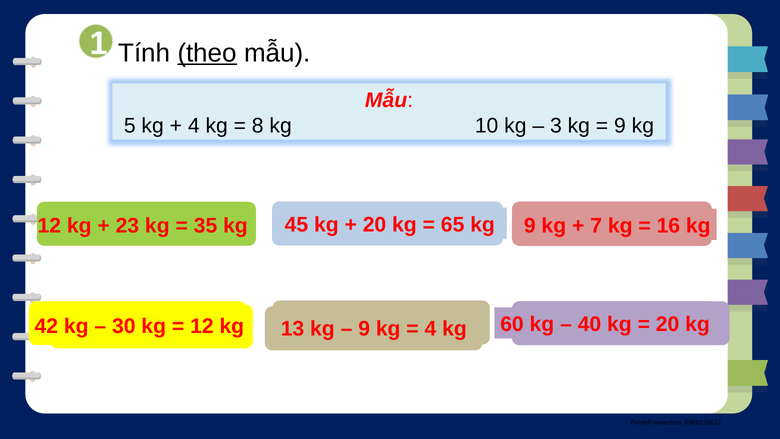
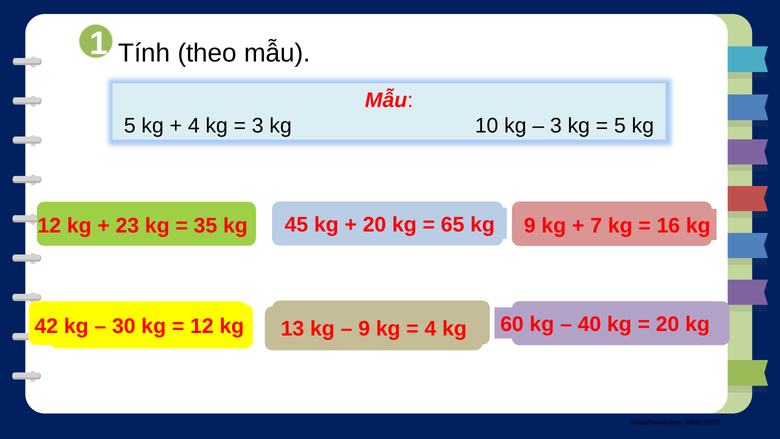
theo underline: present -> none (207, 53)
8: 8 -> 3 (258, 126)
9: 9 -> 5 (620, 126)
